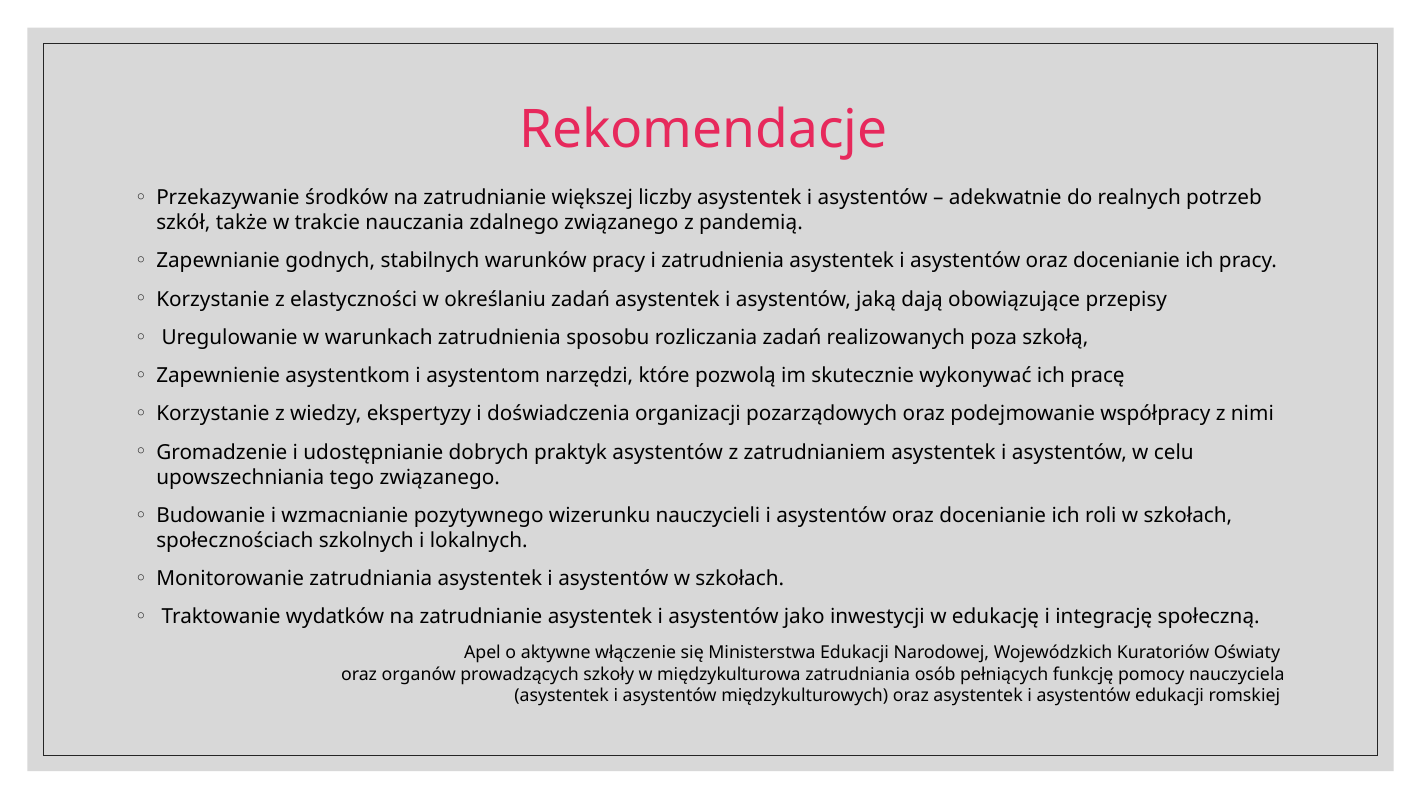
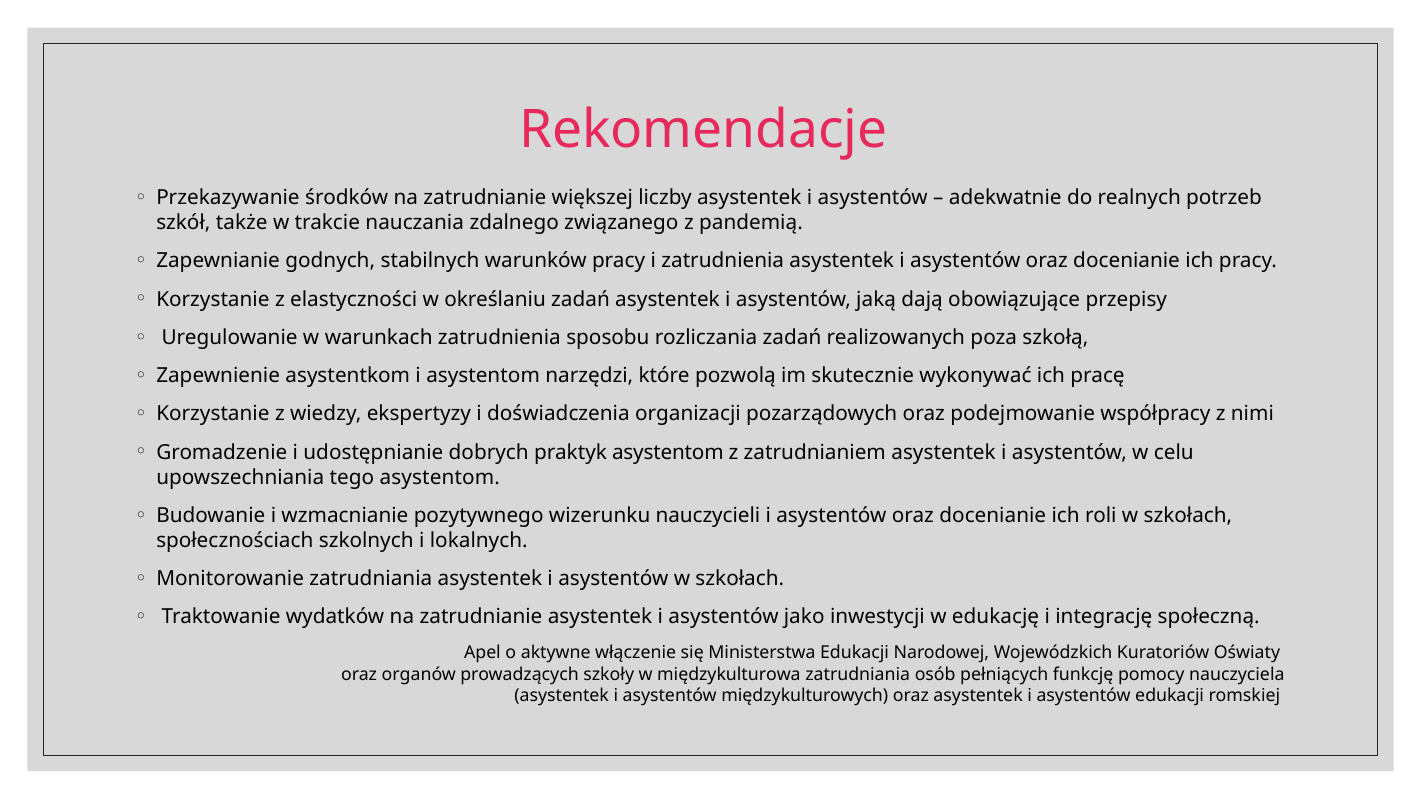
praktyk asystentów: asystentów -> asystentom (668, 452)
tego związanego: związanego -> asystentom (440, 477)
